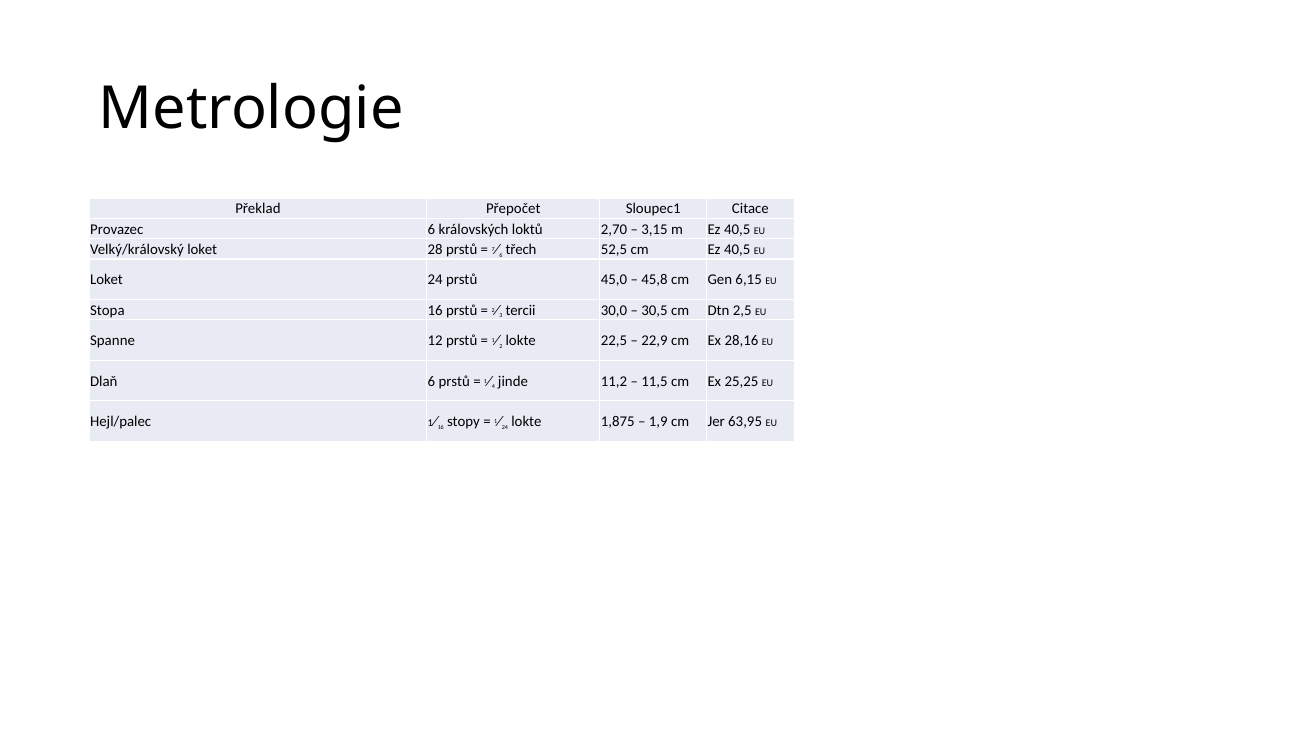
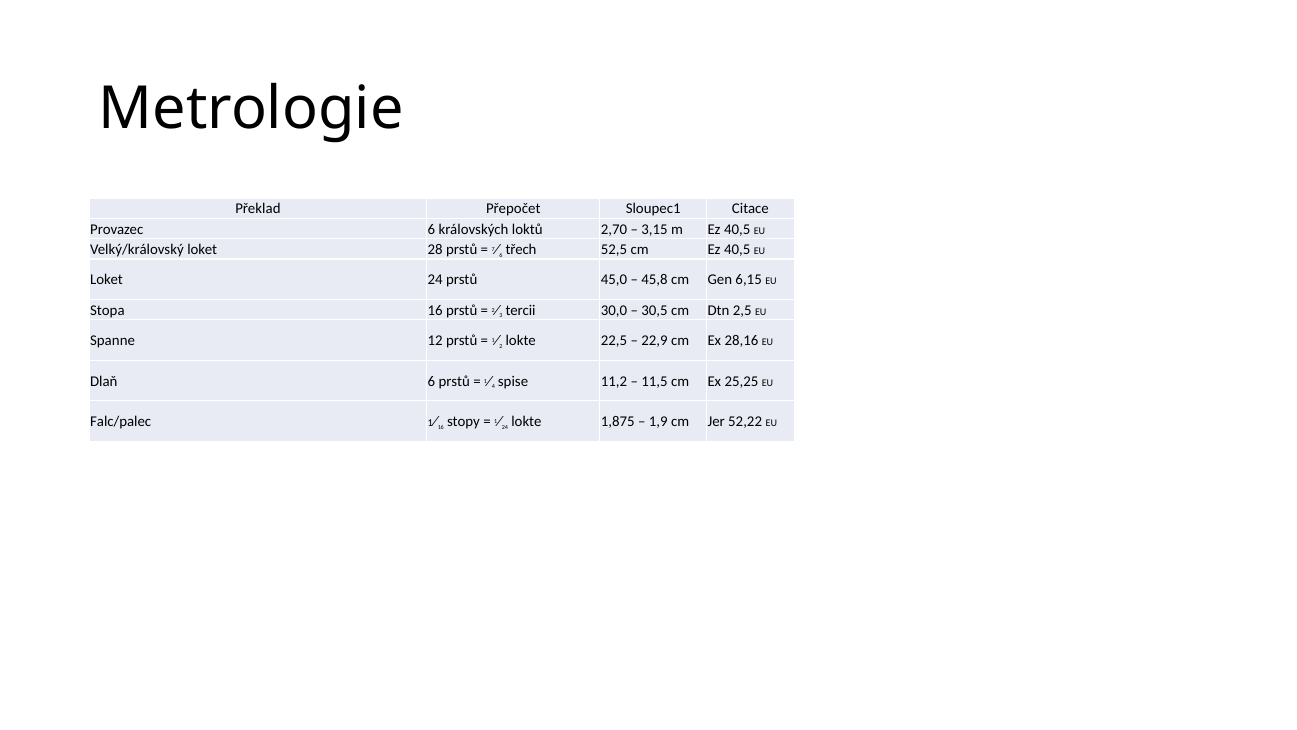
jinde: jinde -> spise (513, 381)
Hejl/palec: Hejl/palec -> Falc/palec (121, 422)
63,95: 63,95 -> 52,22 (745, 422)
